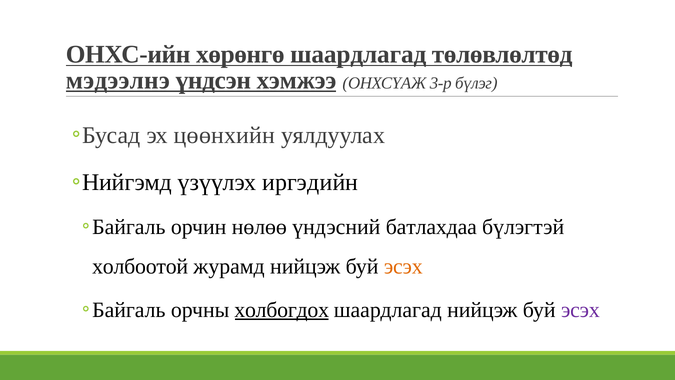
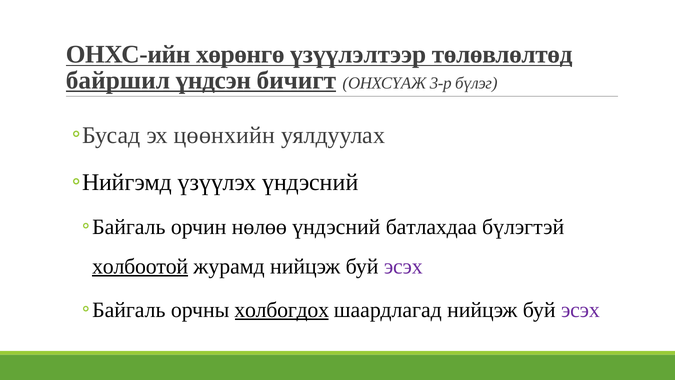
хөрөнгө шаардлагад: шаардлагад -> үзүүлэлтээр (358, 54)
мэдээлнэ: мэдээлнэ -> байршил (118, 80)
хэмжээ: хэмжээ -> бичигт (296, 80)
үзүүлэх иргэдийн: иргэдийн -> үндэсний (310, 182)
холбоотой underline: none -> present (140, 266)
эсэх colour: orange -> purple (403, 266)
